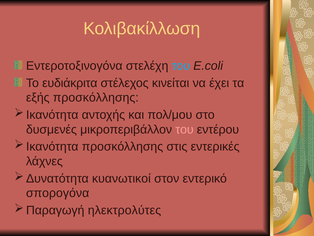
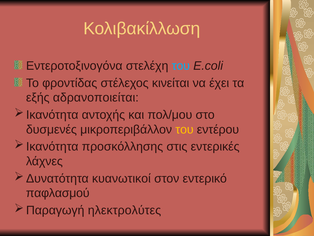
ευδιάκριτα: ευδιάκριτα -> φροντίδας (70, 83)
εξής προσκόλλησης: προσκόλλησης -> αδρανοποιείται (96, 97)
του colour: pink -> yellow (184, 129)
σπορογόνα: σπορογόνα -> παφλασμού (58, 193)
